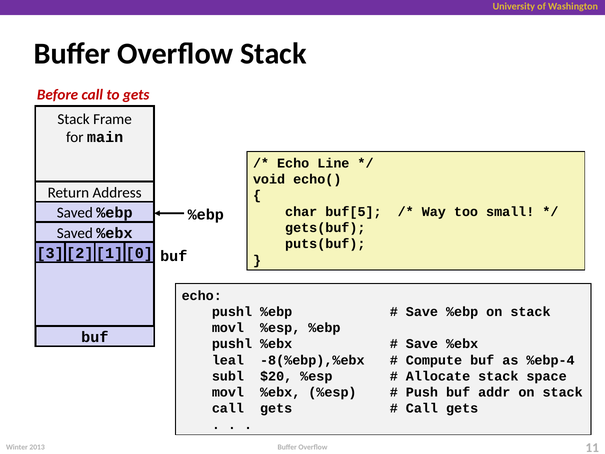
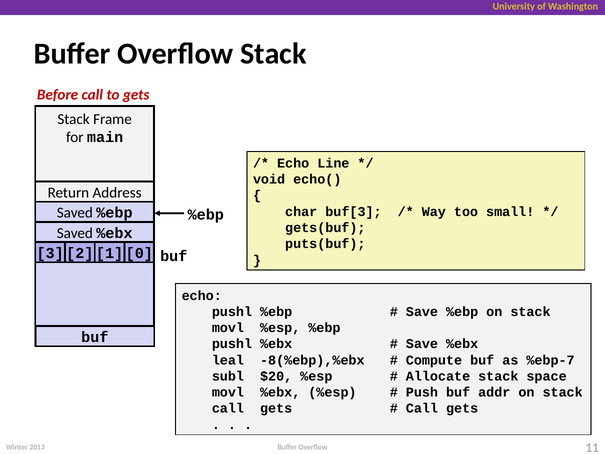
buf[5: buf[5 -> buf[3 (353, 212)
%ebp-4: %ebp-4 -> %ebp-7 (551, 360)
